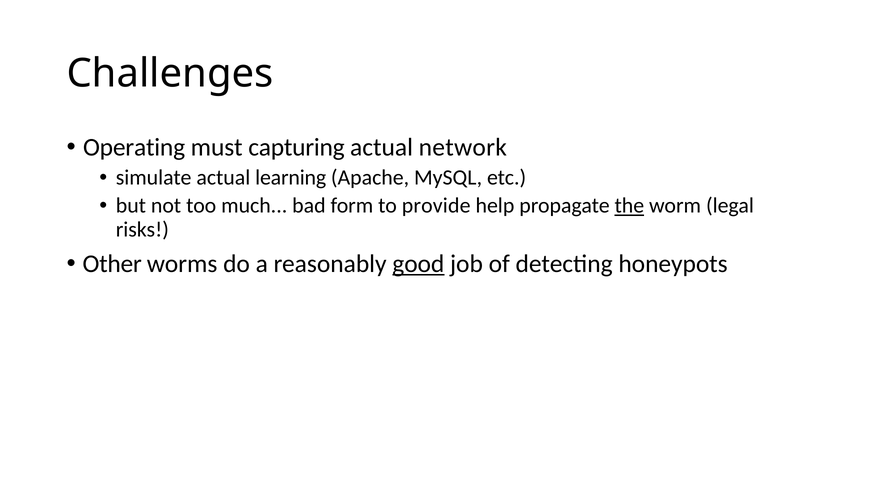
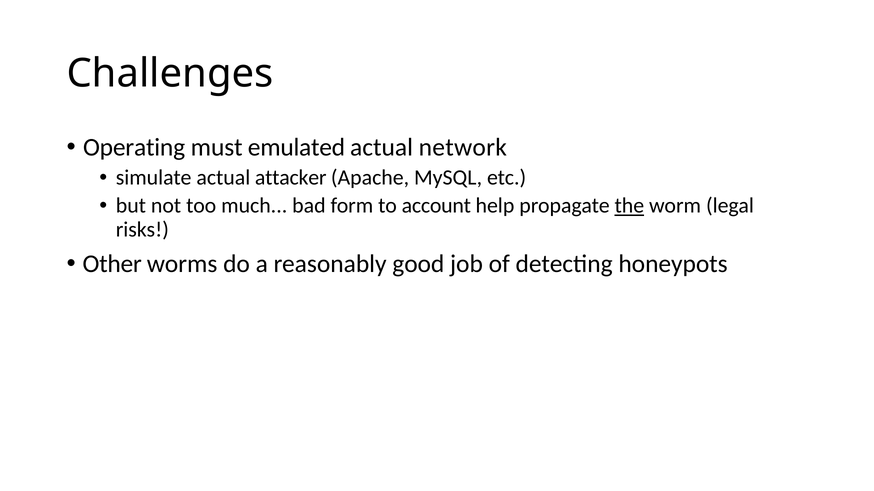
capturing: capturing -> emulated (296, 148)
learning: learning -> attacker (291, 178)
provide: provide -> account (436, 206)
good underline: present -> none (418, 264)
